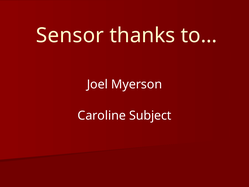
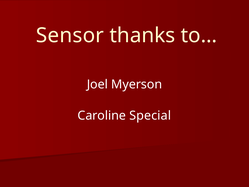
Subject: Subject -> Special (150, 115)
